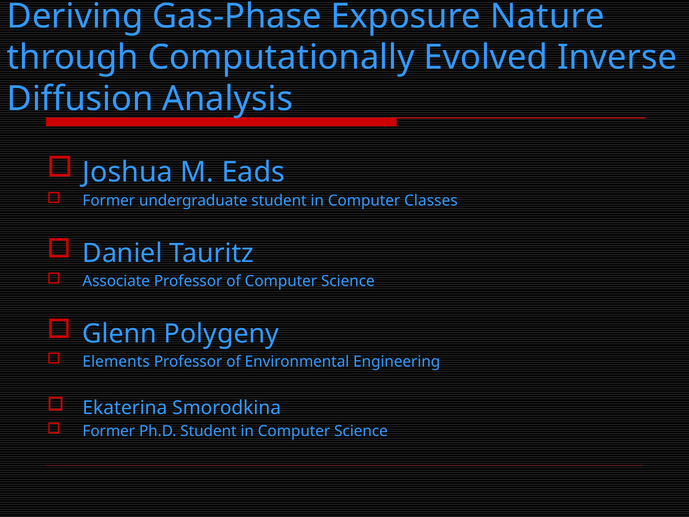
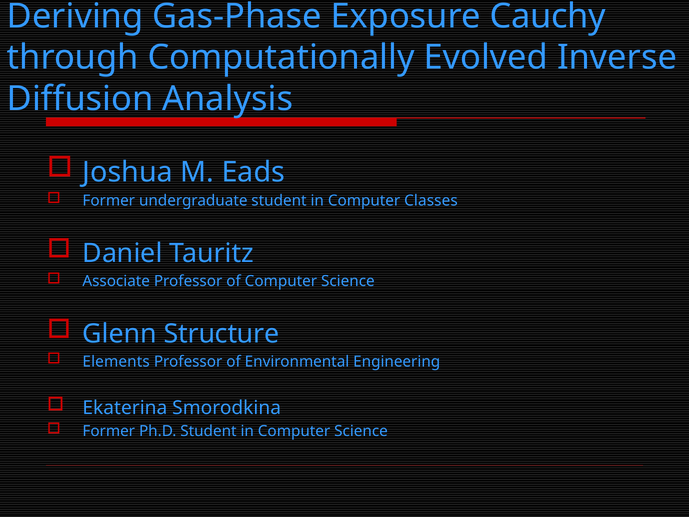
Nature: Nature -> Cauchy (548, 16)
Polygeny: Polygeny -> Structure (222, 334)
